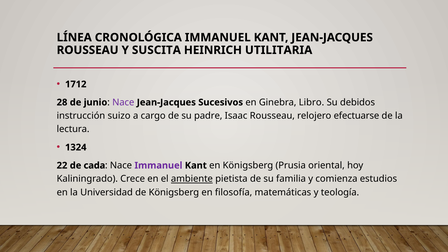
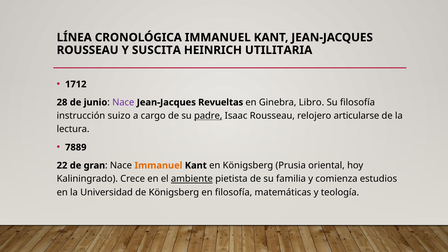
Sucesivos: Sucesivos -> Revueltas (221, 102)
Su debidos: debidos -> filosofía (357, 102)
padre underline: none -> present (208, 116)
efectuarse: efectuarse -> articularse (356, 116)
1324: 1324 -> 7889 (76, 147)
cada: cada -> gran (94, 165)
Immanuel colour: purple -> orange (158, 165)
